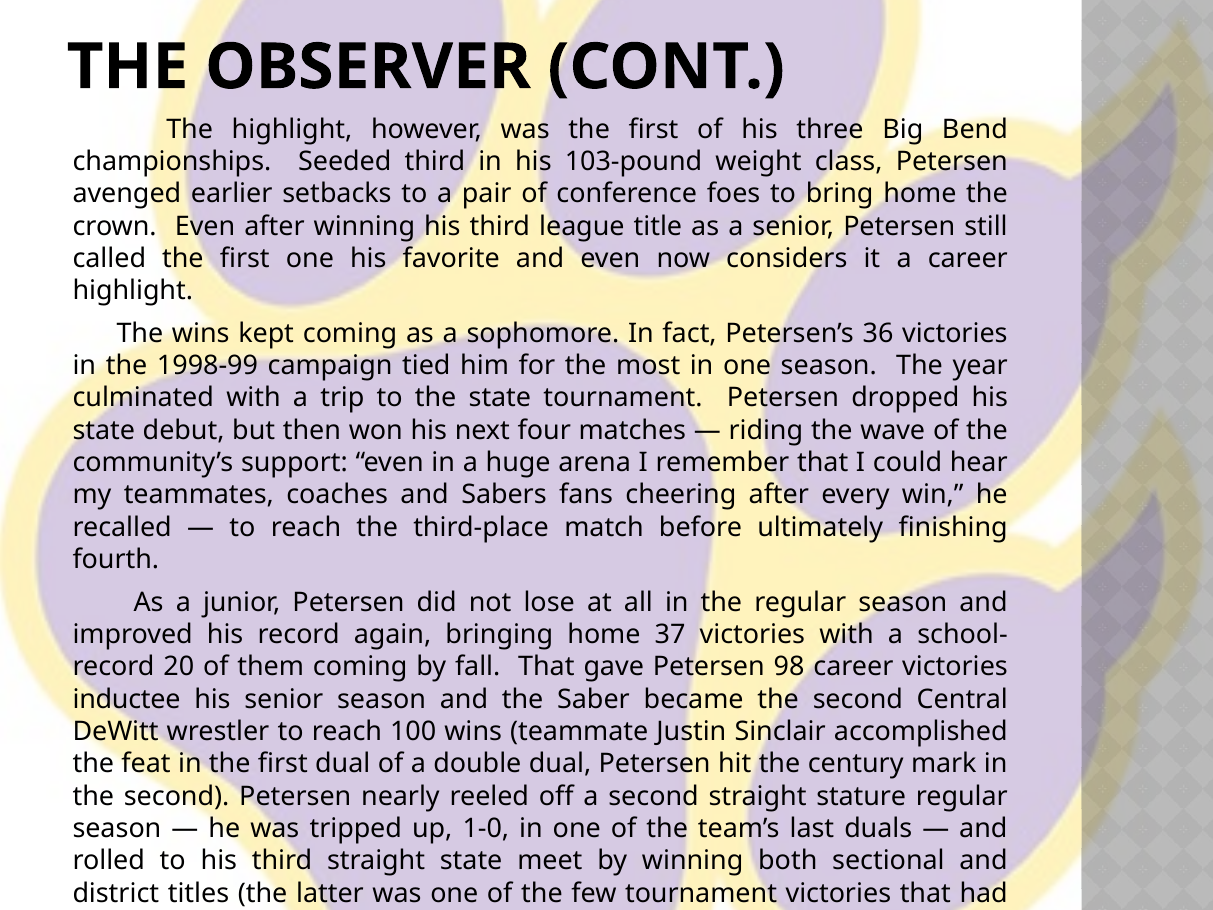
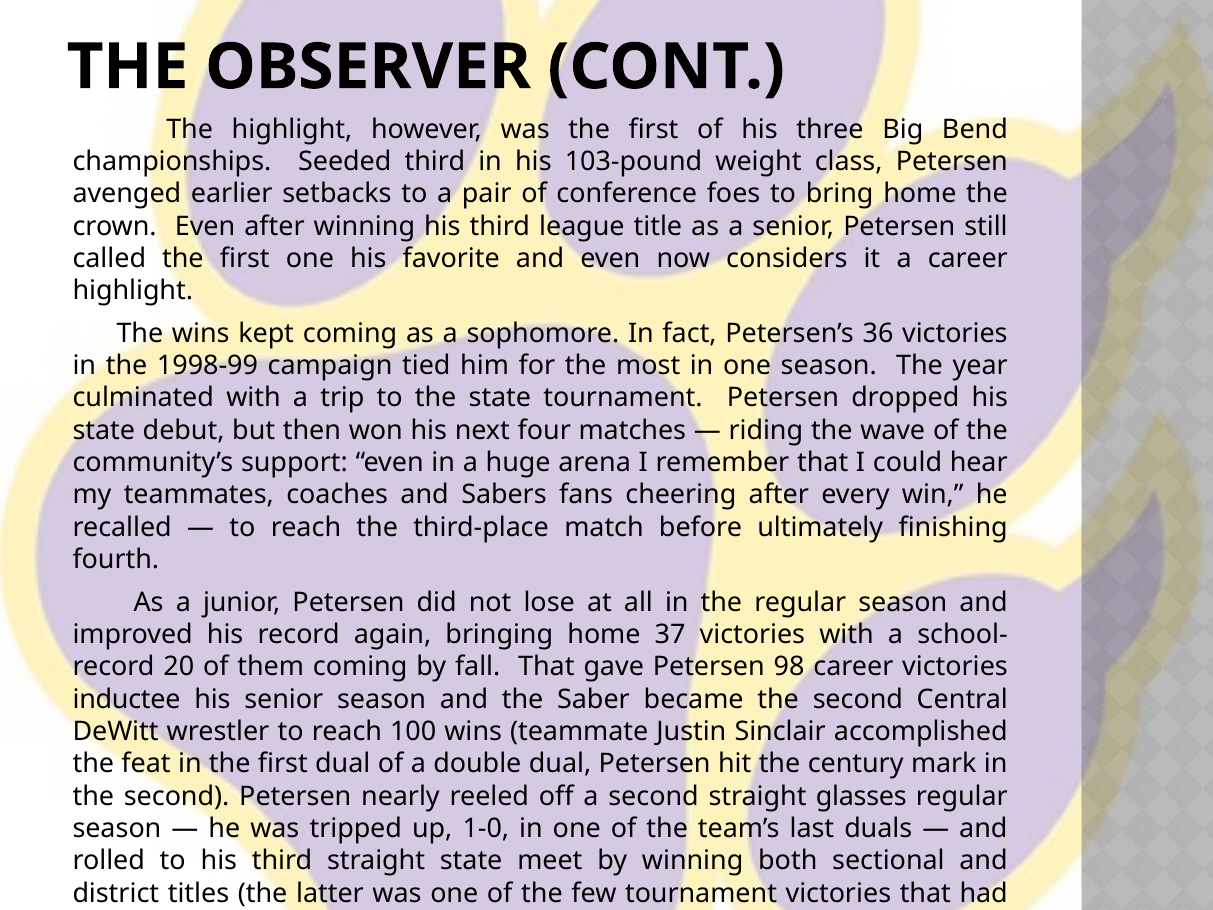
stature: stature -> glasses (861, 796)
